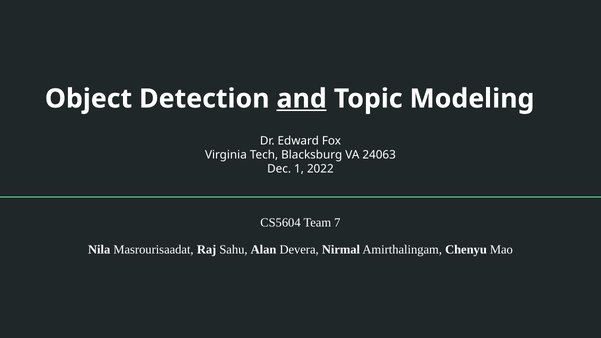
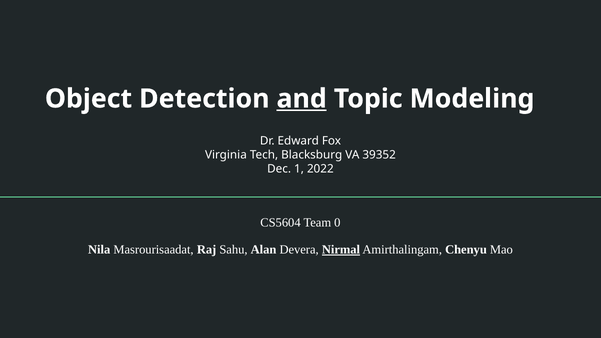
24063: 24063 -> 39352 (379, 155)
7: 7 -> 0 (337, 223)
Nirmal underline: none -> present (341, 250)
